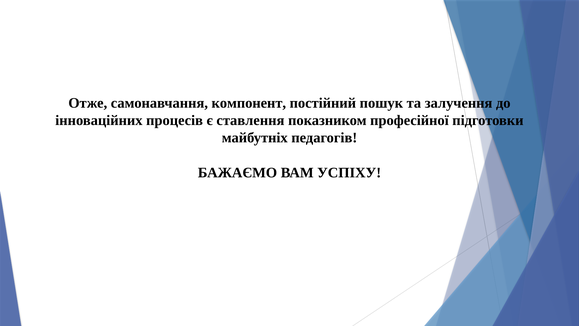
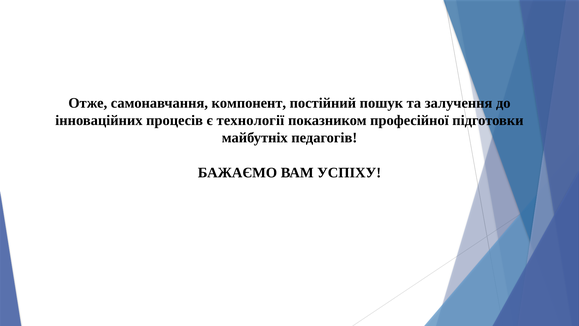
ставлення: ставлення -> технології (250, 120)
